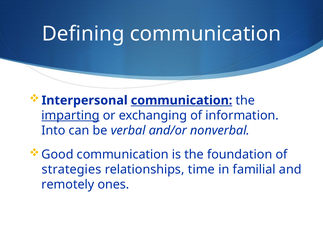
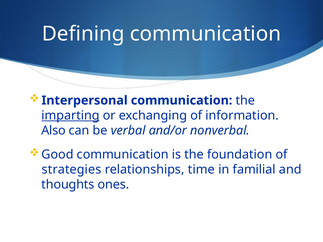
communication underline: present -> none (182, 101)
Into: Into -> Also (54, 131)
remotely: remotely -> thoughts (68, 185)
